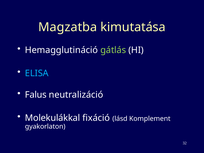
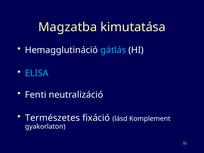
gátlás colour: light green -> light blue (113, 50)
Falus: Falus -> Fenti (36, 95)
Molekulákkal: Molekulákkal -> Természetes (52, 118)
